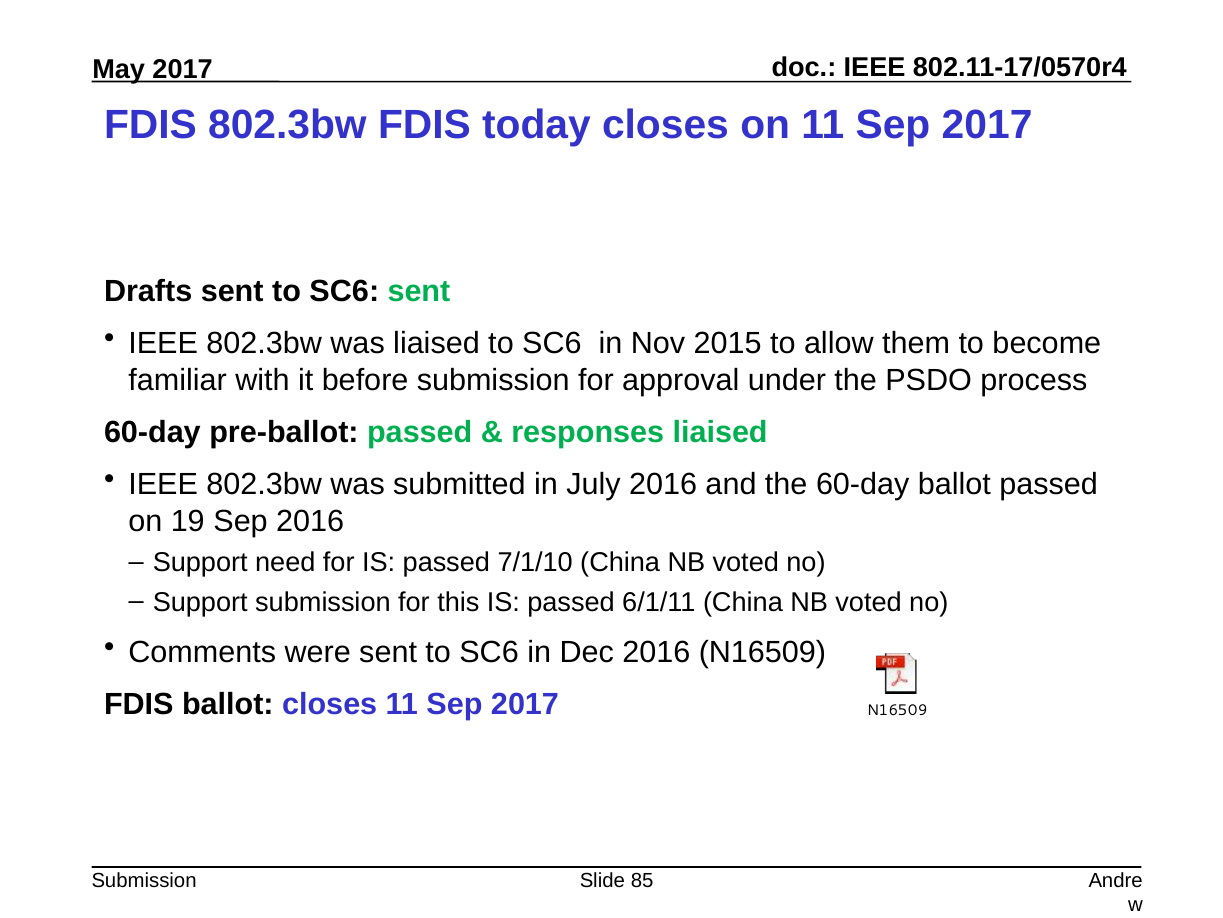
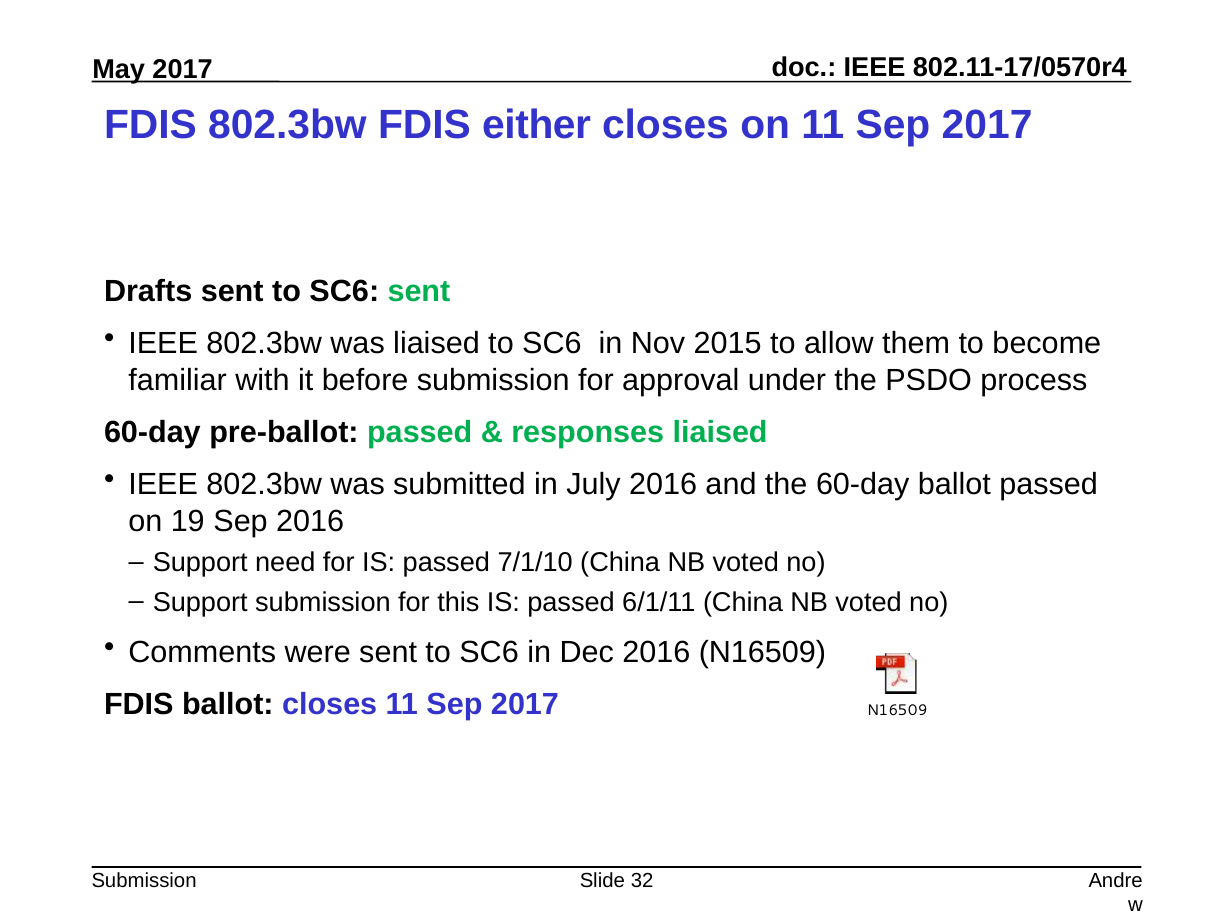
today: today -> either (537, 125)
85: 85 -> 32 (642, 880)
